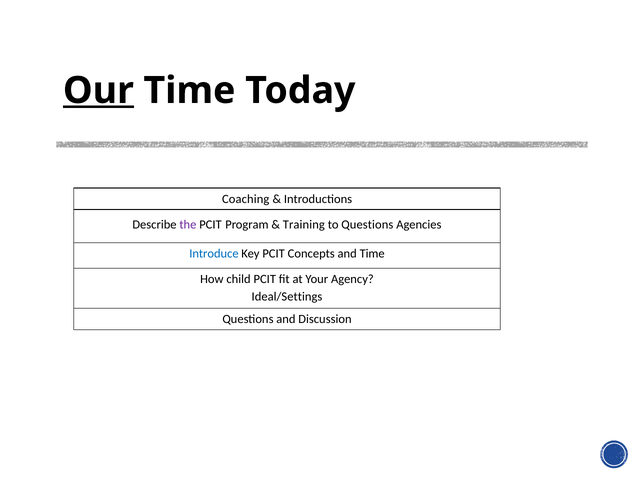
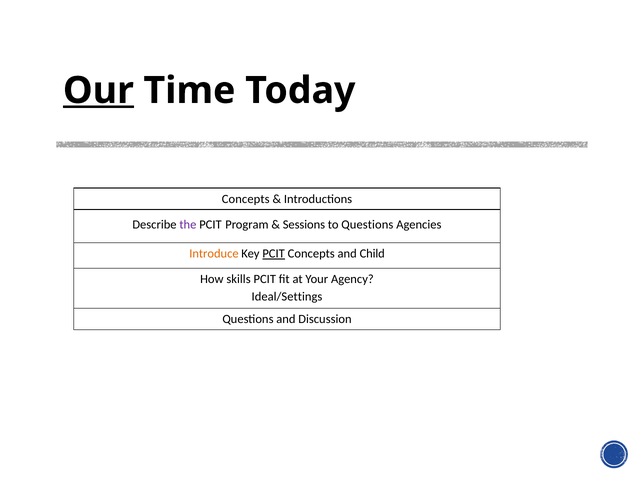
Coaching: Coaching -> Concepts (246, 199)
Training: Training -> Sessions (304, 225)
Introduce colour: blue -> orange (214, 254)
PCIT underline: none -> present (274, 254)
and Time: Time -> Child (372, 254)
child: child -> skills (239, 279)
